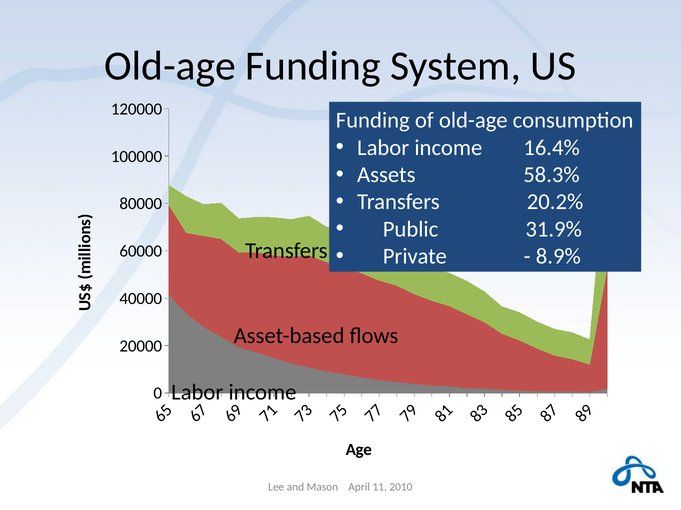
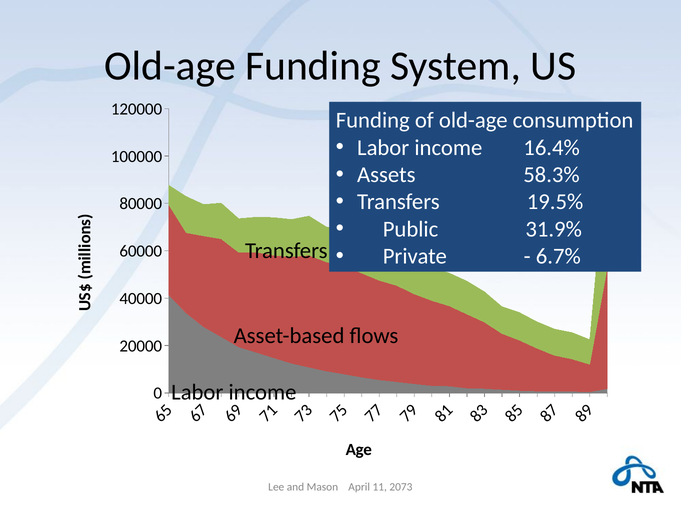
20.2%: 20.2% -> 19.5% (555, 202)
8.9%: 8.9% -> 6.7% (558, 257)
2010: 2010 -> 2073 (401, 488)
